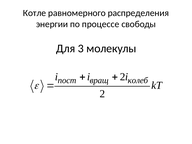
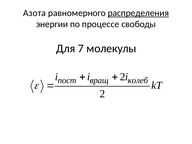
Котле: Котле -> Азота (34, 13)
распределения underline: none -> present (138, 13)
3: 3 -> 7 (81, 49)
